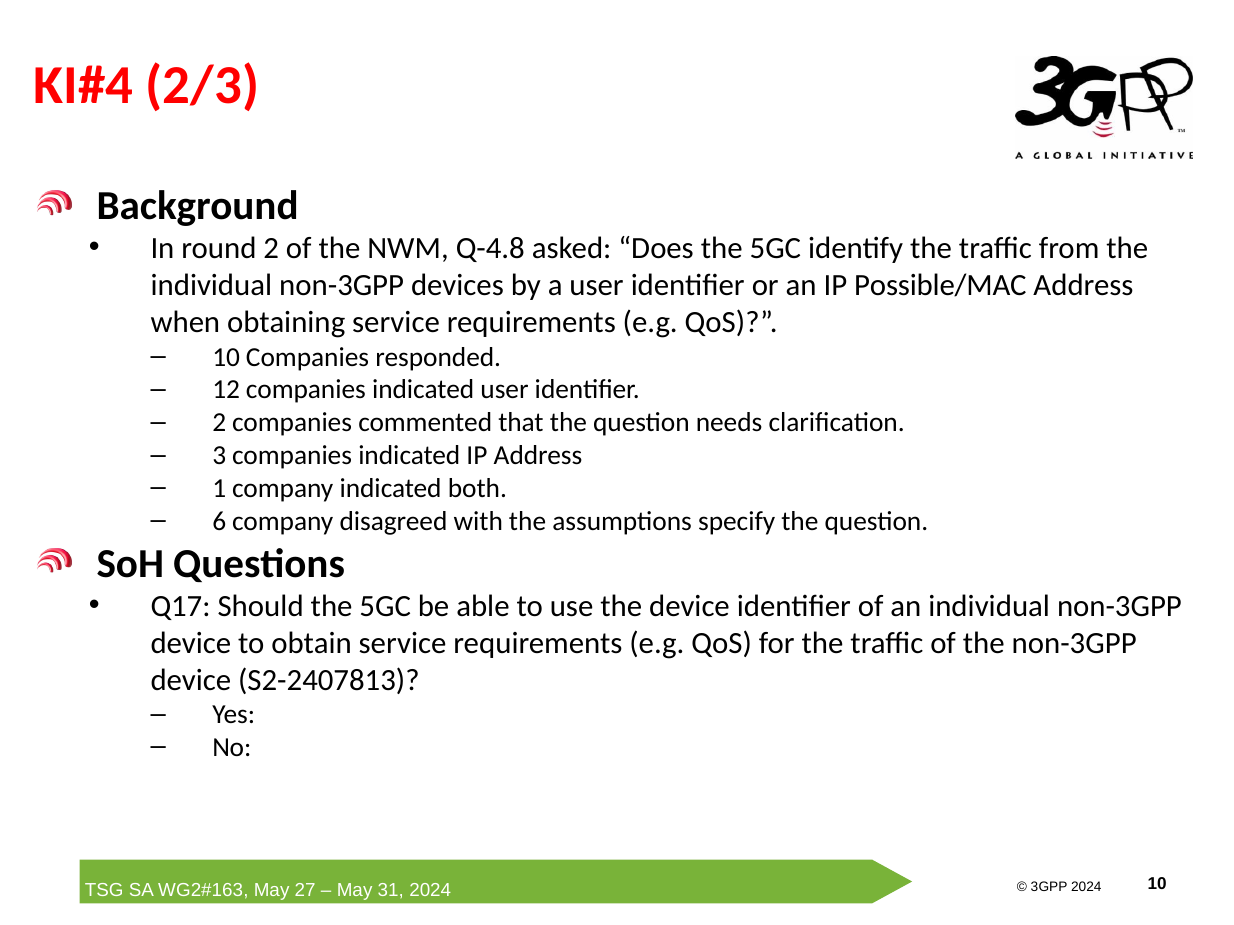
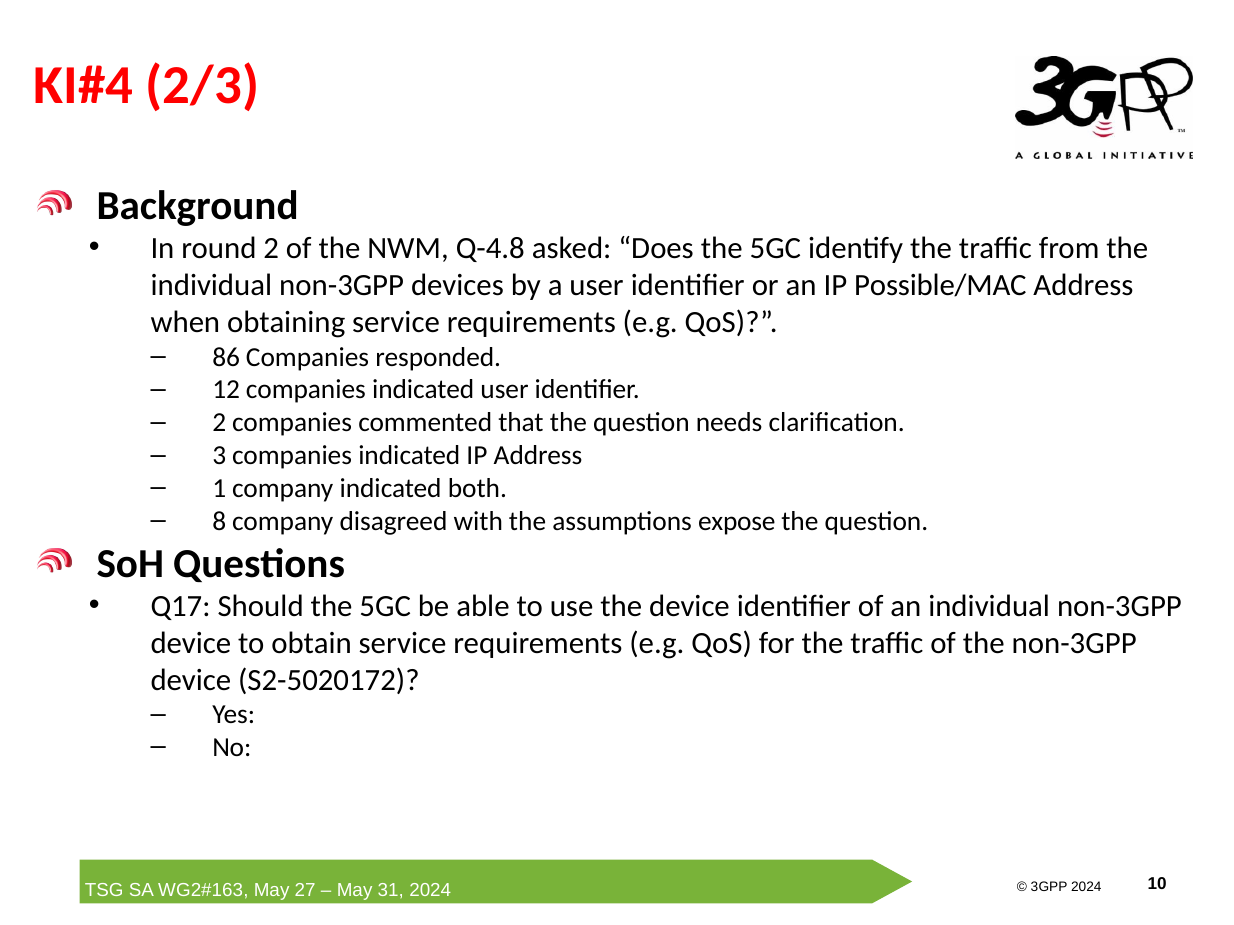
10: 10 -> 86 (226, 357)
6: 6 -> 8 (219, 522)
specify: specify -> expose (737, 522)
S2-2407813: S2-2407813 -> S2-5020172 (329, 680)
